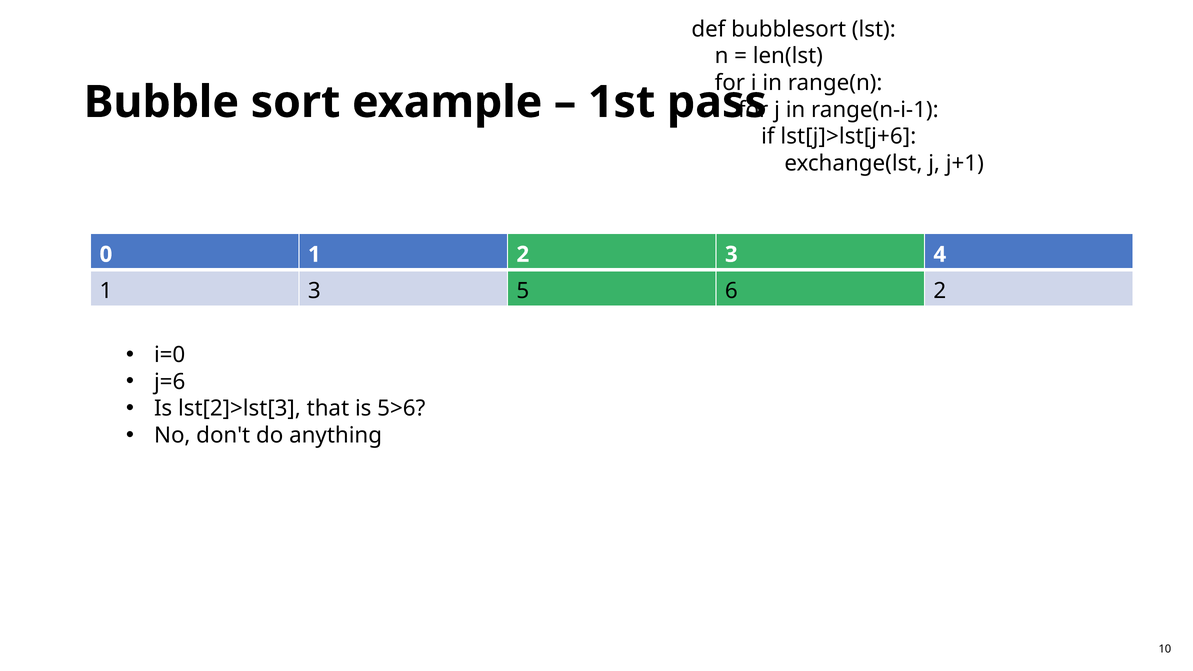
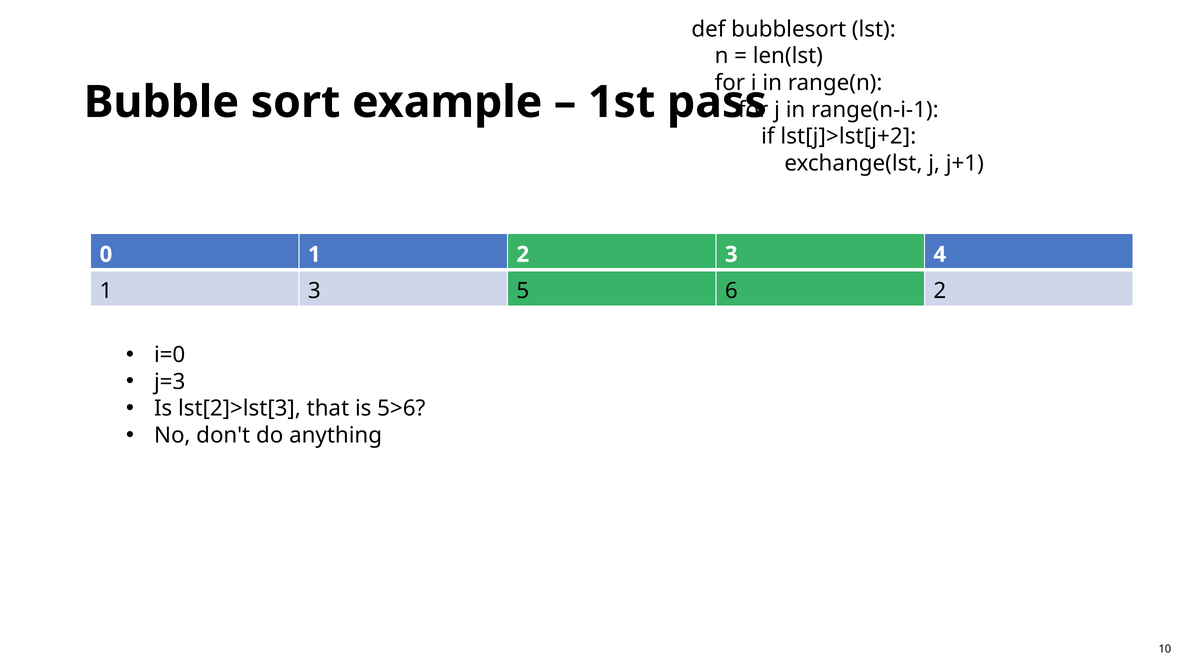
lst[j]>lst[j+6: lst[j]>lst[j+6 -> lst[j]>lst[j+2 (848, 137)
j=6: j=6 -> j=3 (170, 382)
